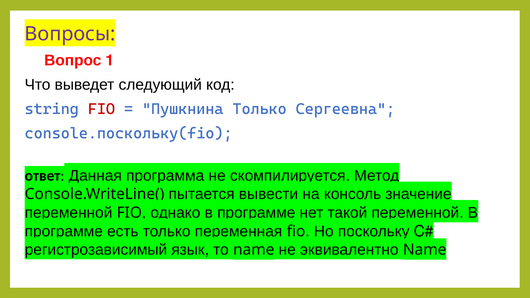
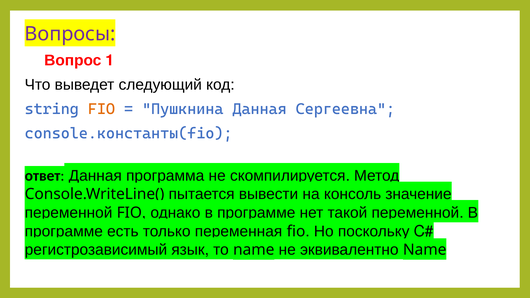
FIO colour: red -> orange (101, 109)
Пушкнина Только: Только -> Данная (260, 109)
console.поскольку(fio: console.поскольку(fio -> console.константы(fio (129, 133)
